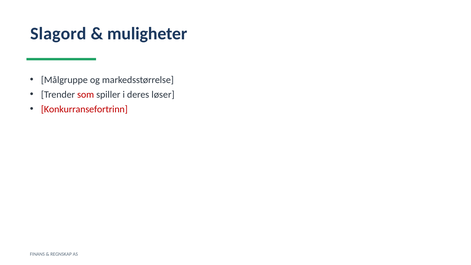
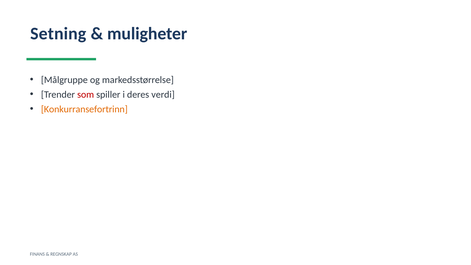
Slagord: Slagord -> Setning (58, 34)
løser: løser -> verdi (163, 95)
Konkurransefortrinn colour: red -> orange (84, 109)
